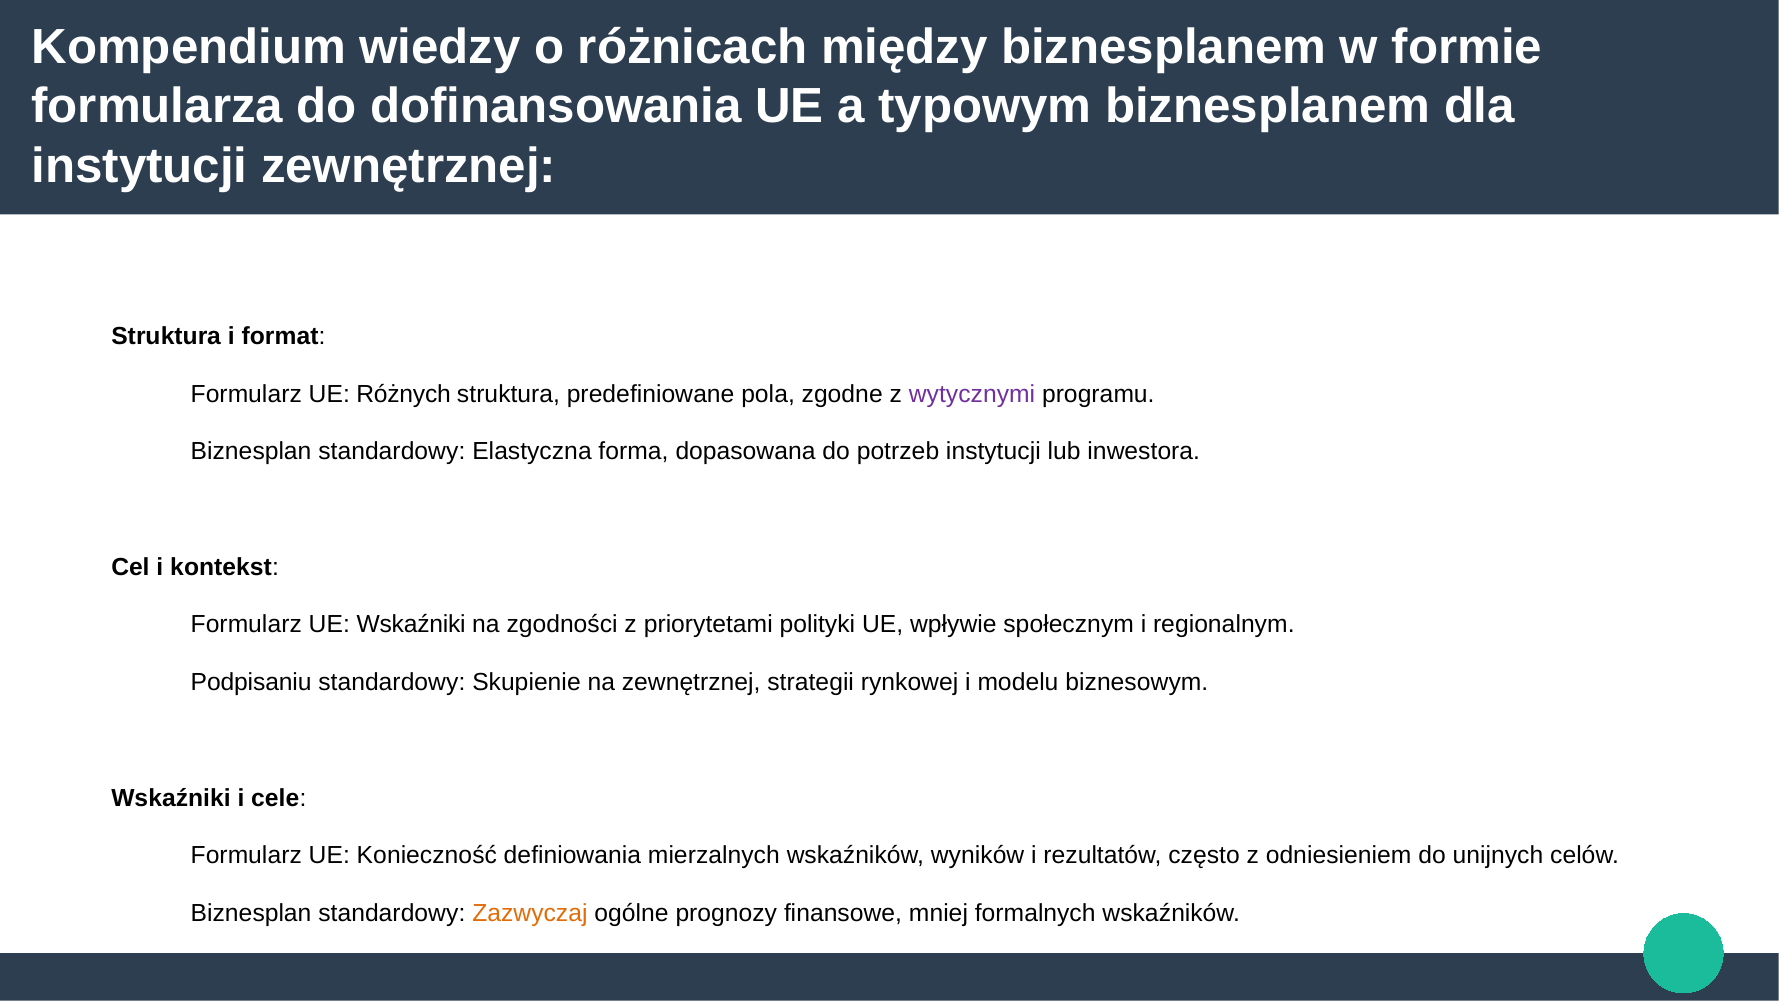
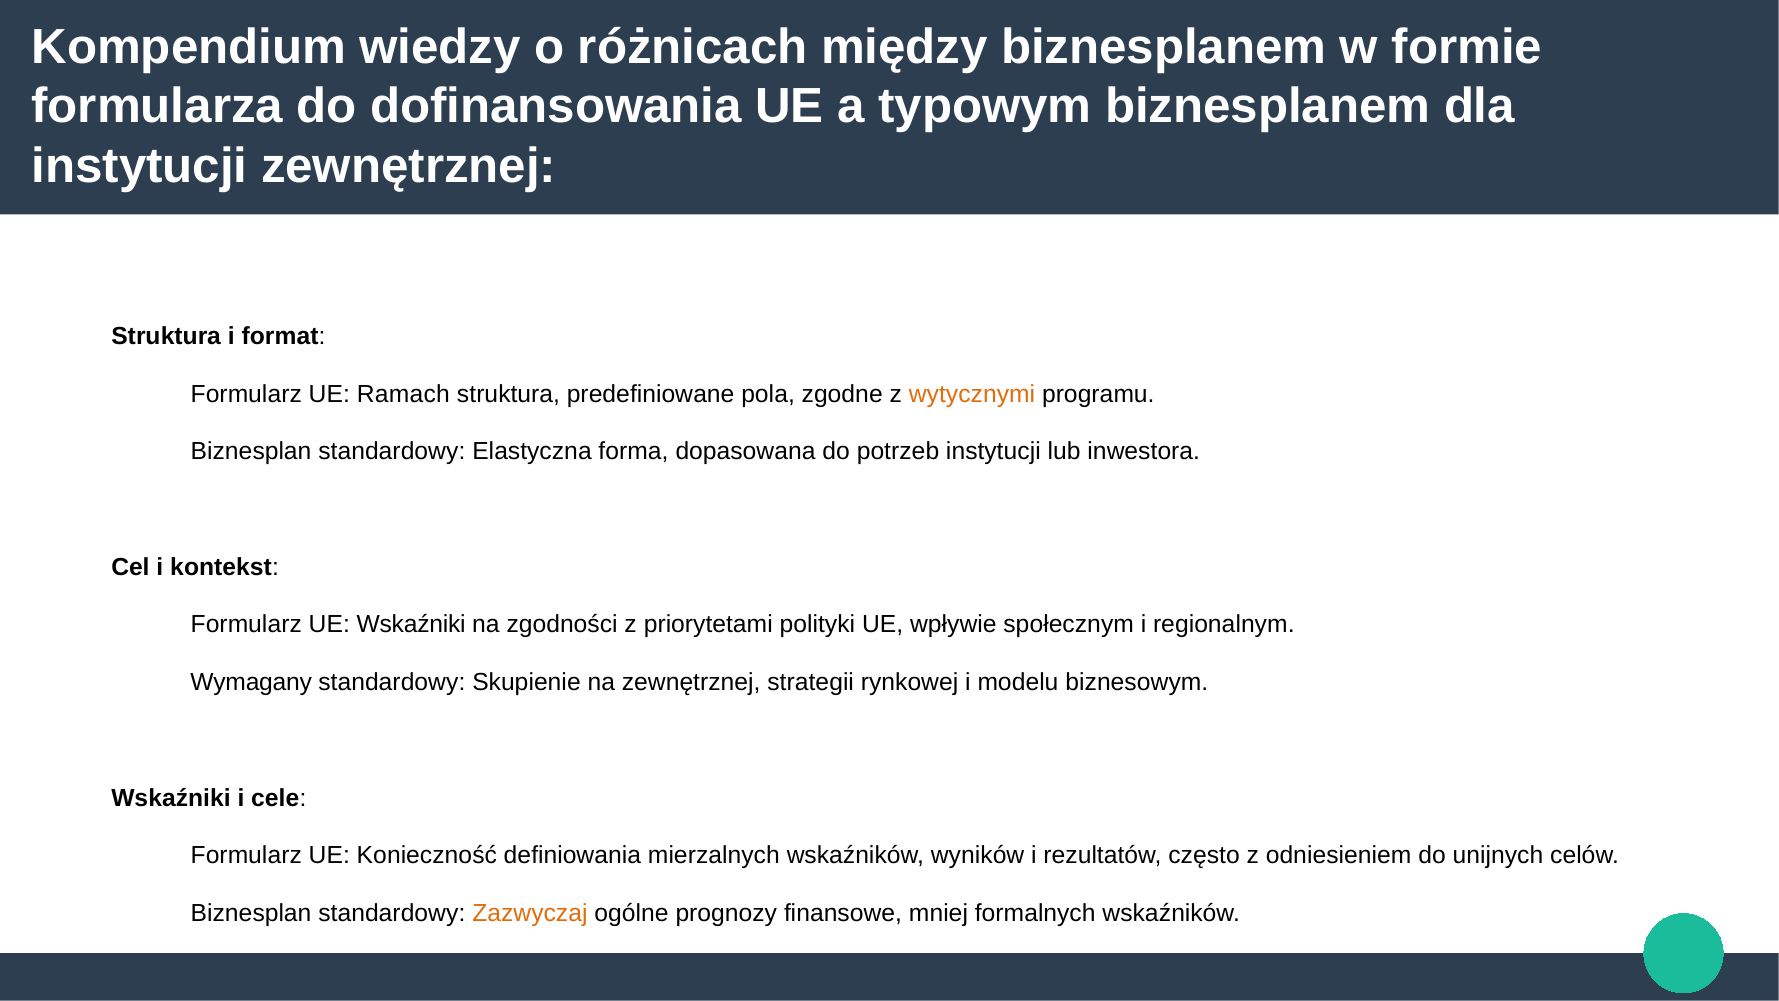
Różnych: Różnych -> Ramach (403, 394)
wytycznymi colour: purple -> orange (972, 394)
Podpisaniu: Podpisaniu -> Wymagany (251, 682)
